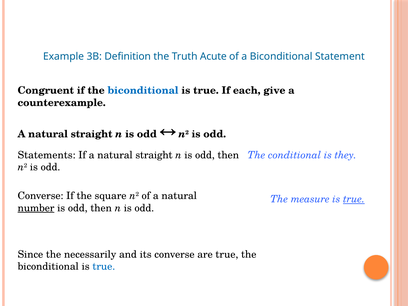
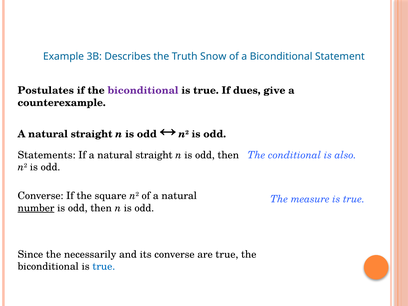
Definition: Definition -> Describes (128, 56)
Acute: Acute -> Snow (213, 56)
Congruent: Congruent -> Postulates (46, 90)
biconditional colour: blue -> purple (143, 90)
each: each -> dues (247, 90)
they: they -> also (346, 155)
true underline: present -> none (354, 199)
